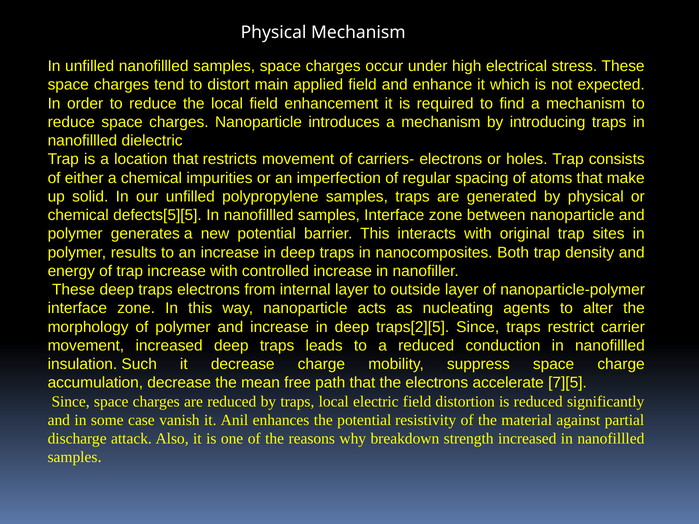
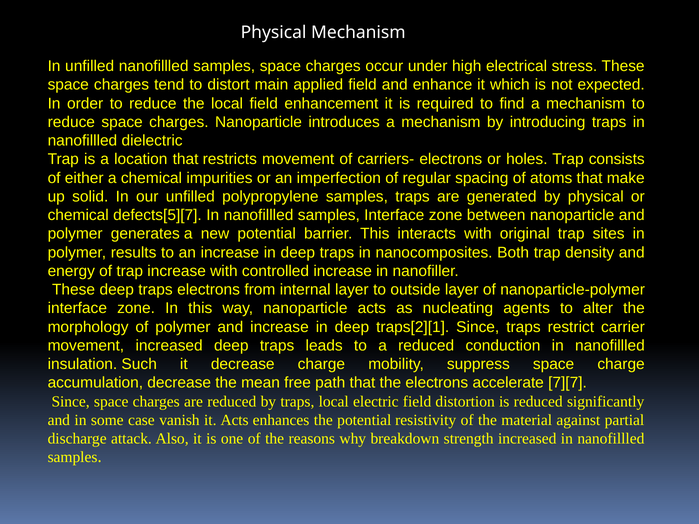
defects[5][5: defects[5][5 -> defects[5][7 (157, 215)
traps[2][5: traps[2][5 -> traps[2][1 (413, 327)
7][5: 7][5 -> 7][7 (568, 383)
it Anil: Anil -> Acts (235, 420)
